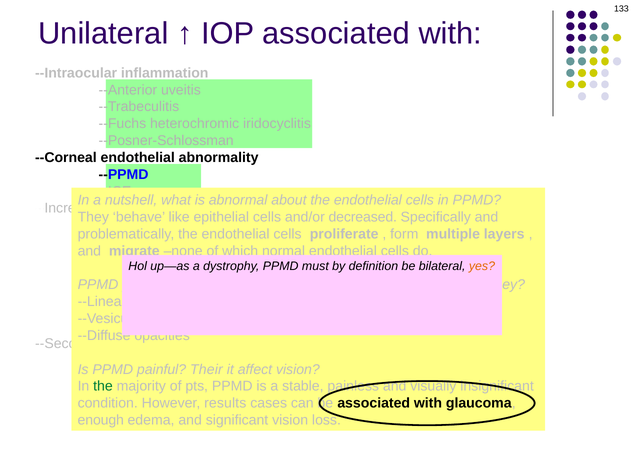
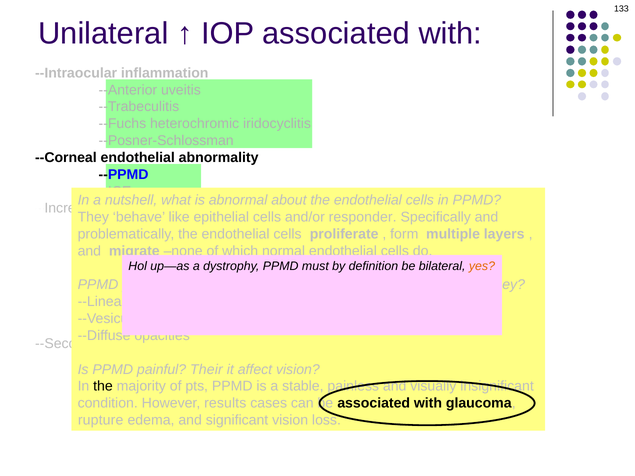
decreased: decreased -> responder (363, 217)
the colour: green -> black (103, 386)
enough: enough -> rupture (101, 420)
